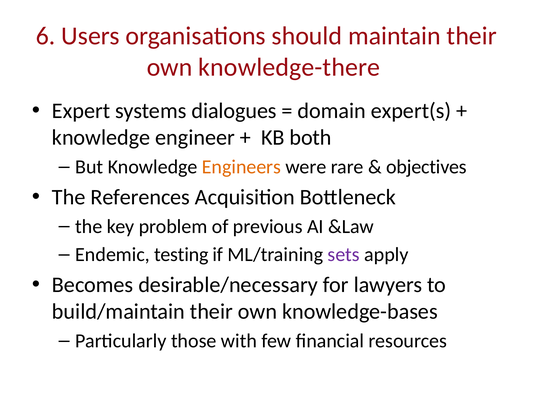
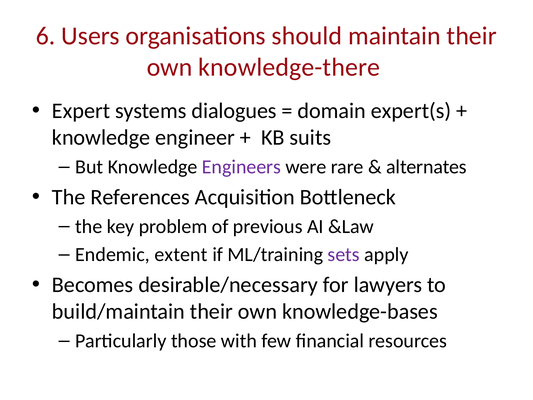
both: both -> suits (310, 137)
Engineers colour: orange -> purple (241, 167)
objectives: objectives -> alternates (427, 167)
testing: testing -> extent (181, 255)
